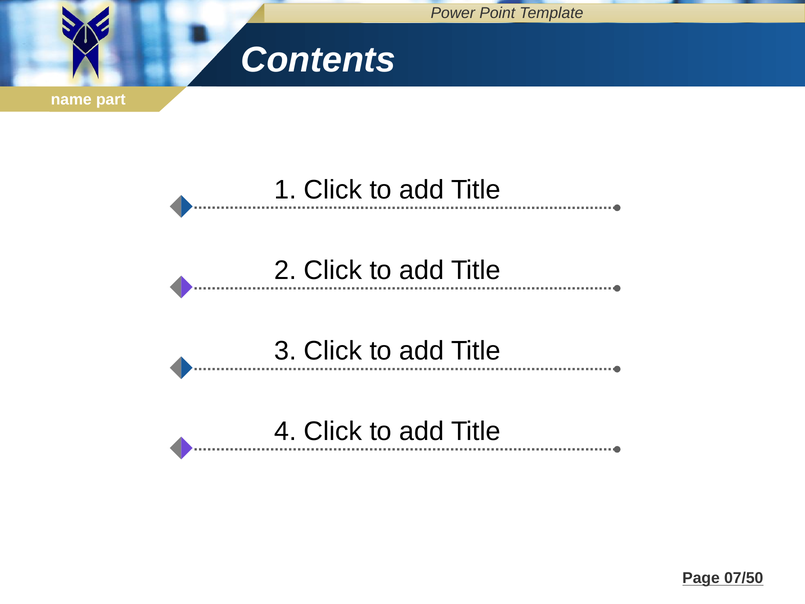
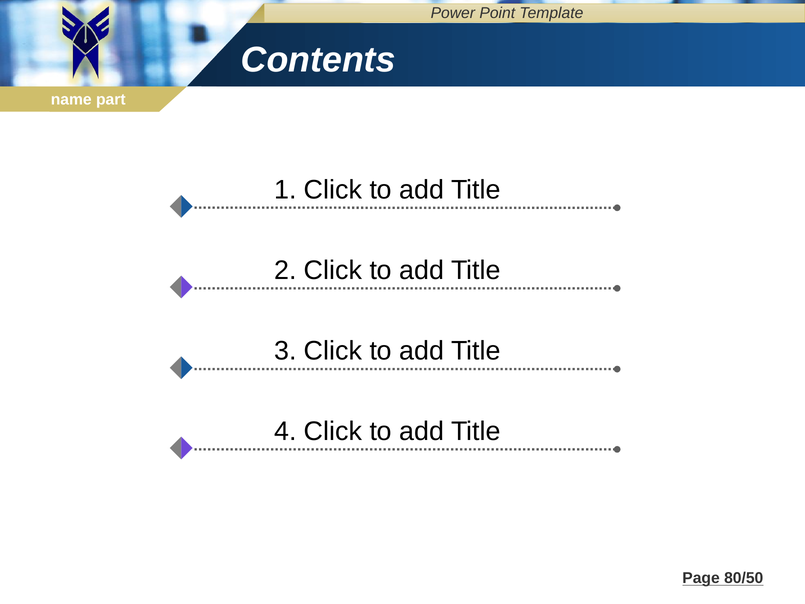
07/50: 07/50 -> 80/50 (744, 578)
